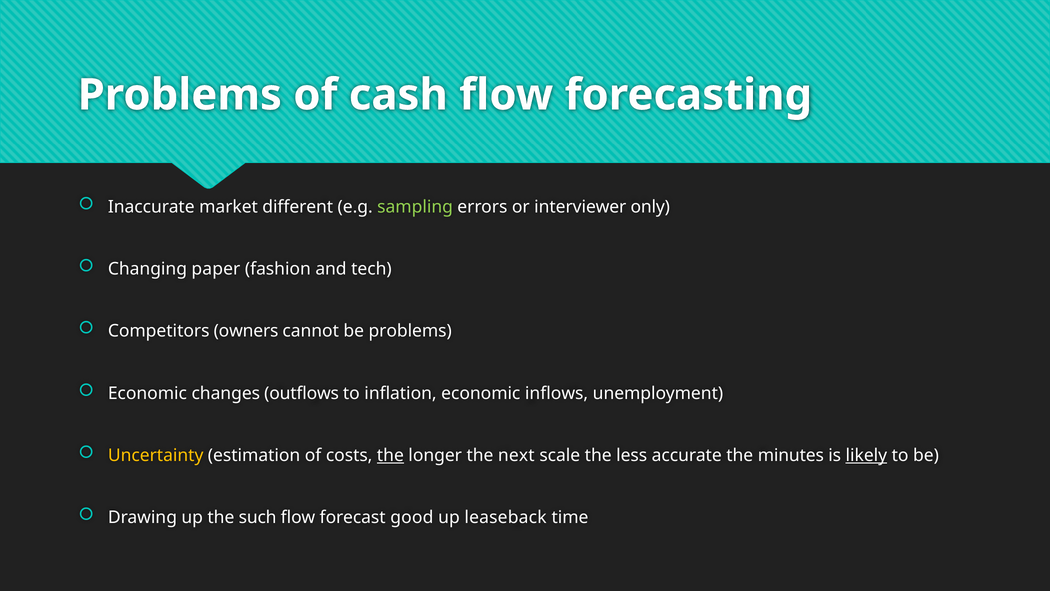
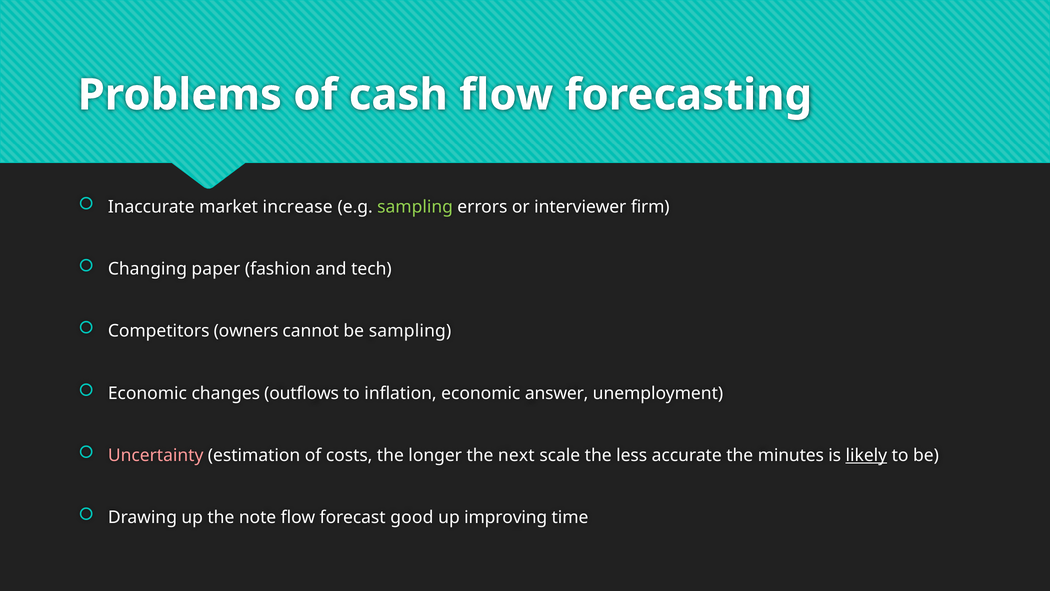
different: different -> increase (298, 207)
only: only -> firm (650, 207)
be problems: problems -> sampling (410, 331)
inflows: inflows -> answer (557, 393)
Uncertainty colour: yellow -> pink (156, 455)
the underline: present -> none (390, 455)
such: such -> note (258, 517)
leaseback: leaseback -> improving (506, 517)
